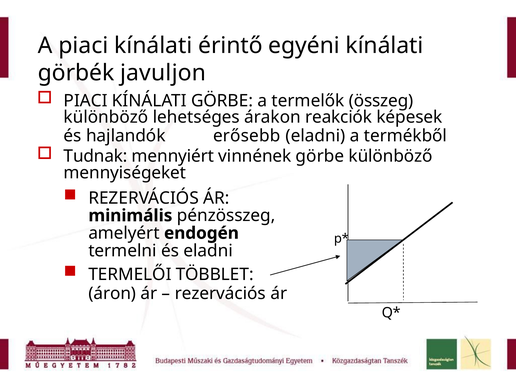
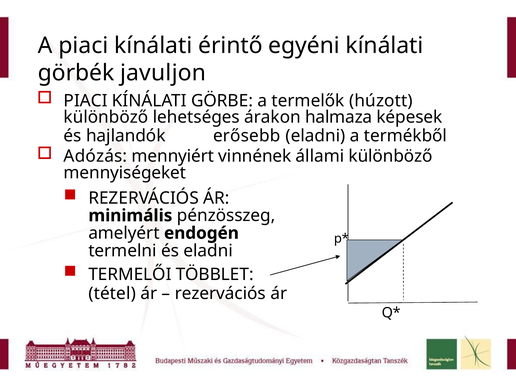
összeg: összeg -> húzott (381, 101)
reakciók: reakciók -> halmaza (339, 117)
Tudnak: Tudnak -> Adózás (95, 156)
vinnének görbe: görbe -> állami (320, 156)
áron: áron -> tétel (112, 293)
